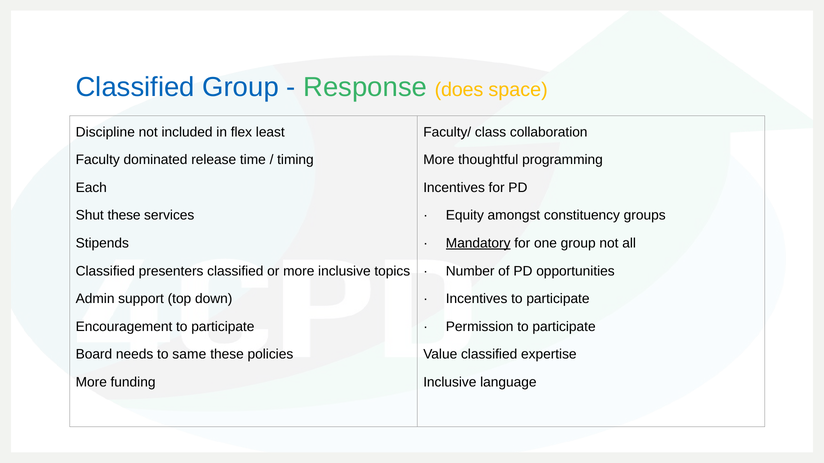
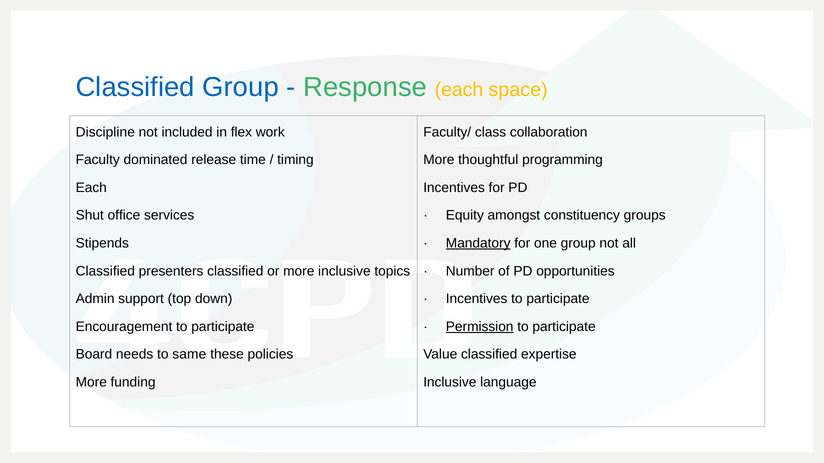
Response does: does -> each (459, 90)
least: least -> work (270, 132)
Shut these: these -> office (124, 216)
Permission underline: none -> present (480, 327)
